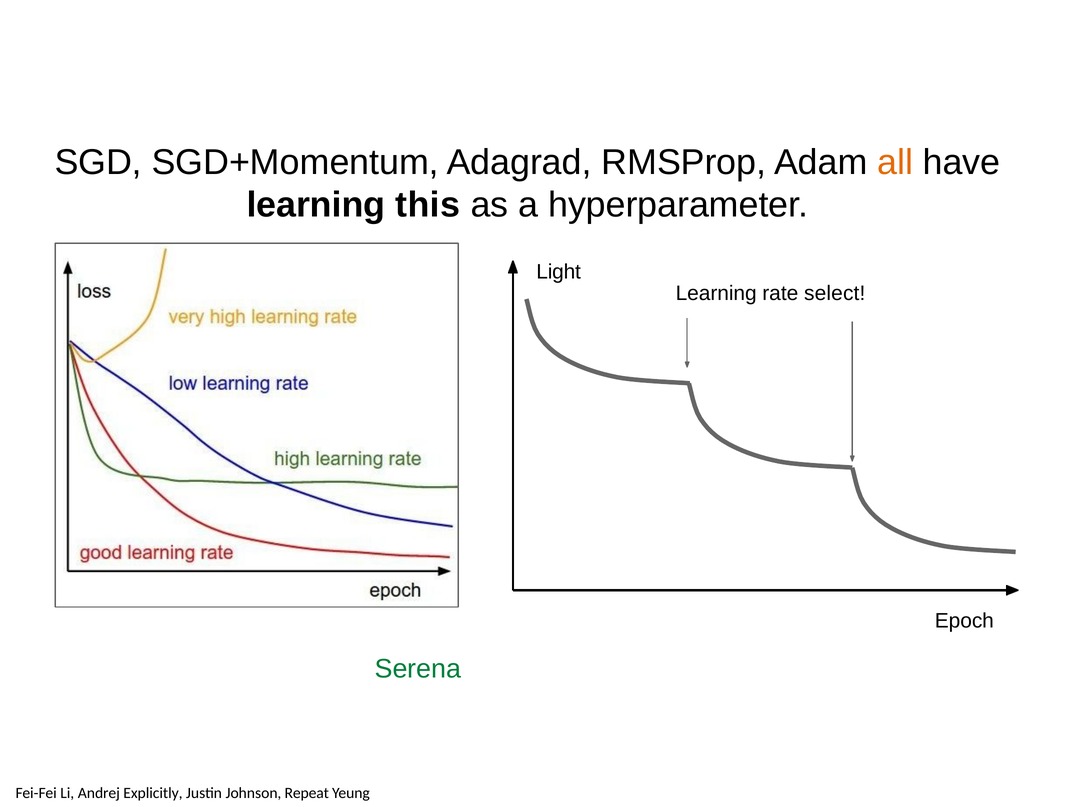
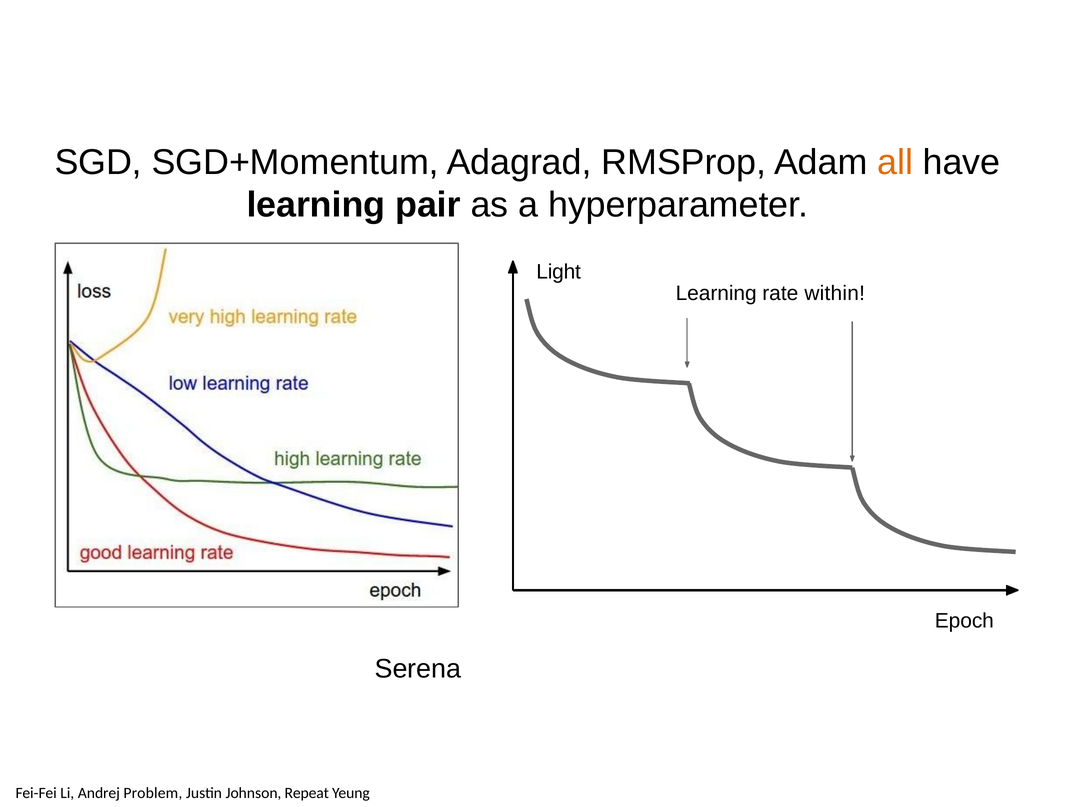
this: this -> pair (428, 205)
select: select -> within (835, 293)
Serena colour: green -> black (418, 669)
Explicitly: Explicitly -> Problem (153, 793)
